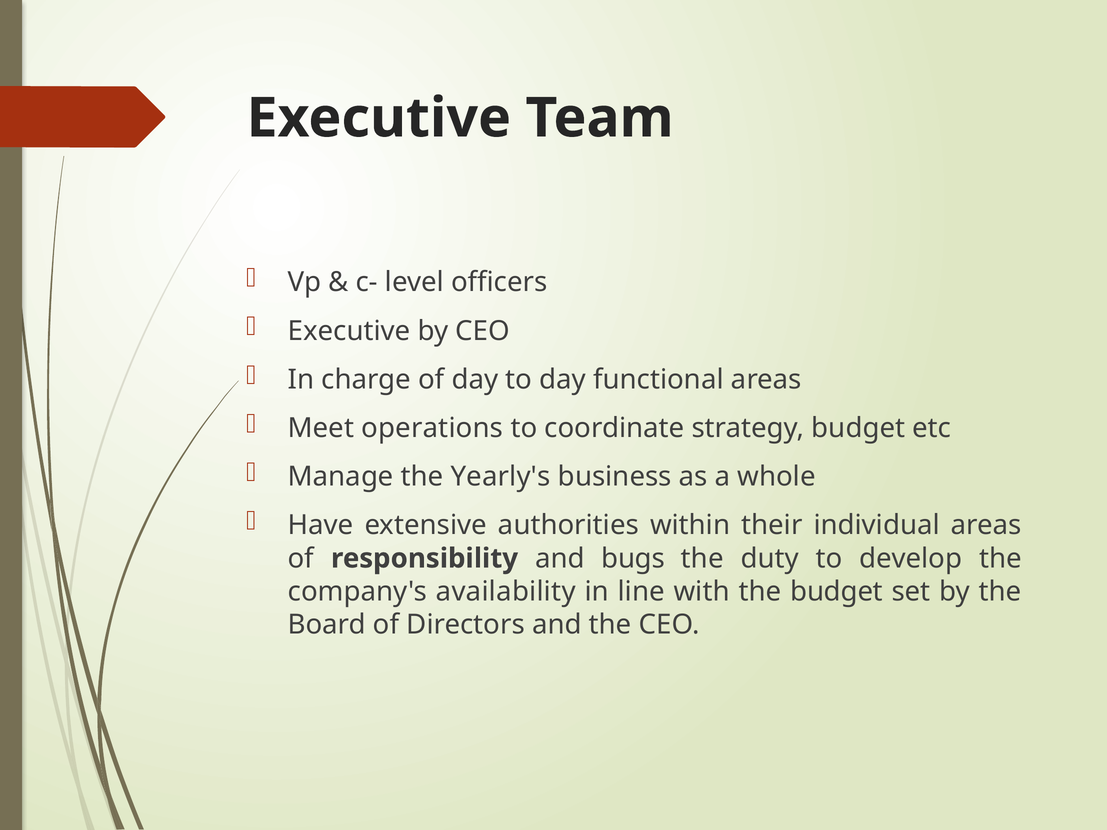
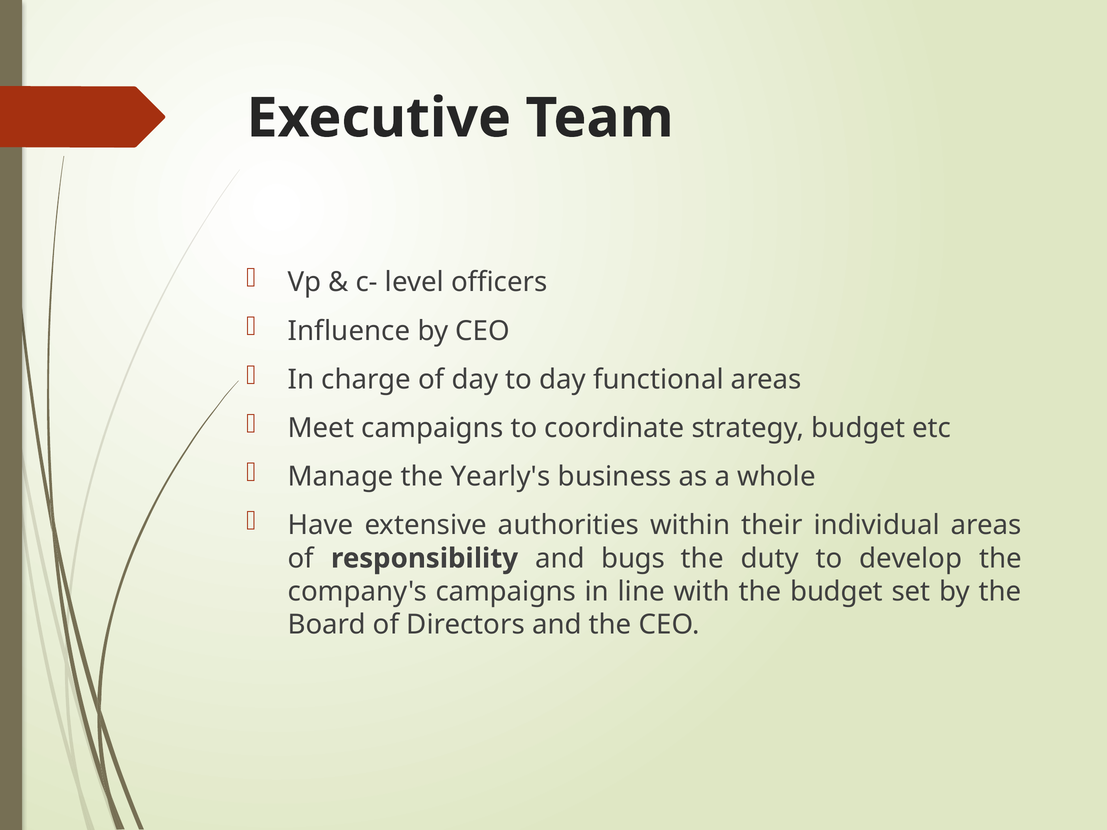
Executive: Executive -> Influence (349, 331)
Meet operations: operations -> campaigns (432, 428)
company's availability: availability -> campaigns (506, 592)
